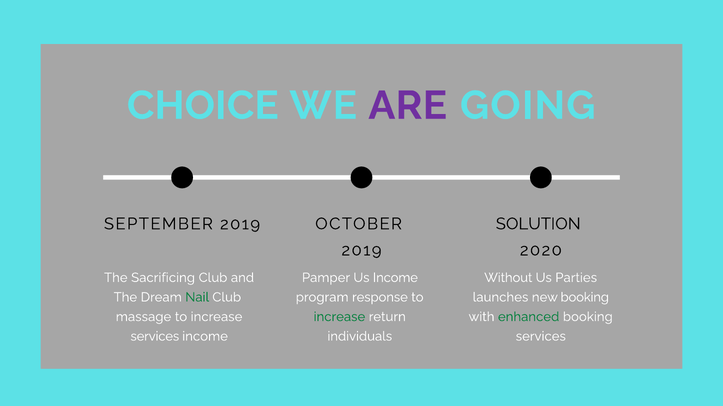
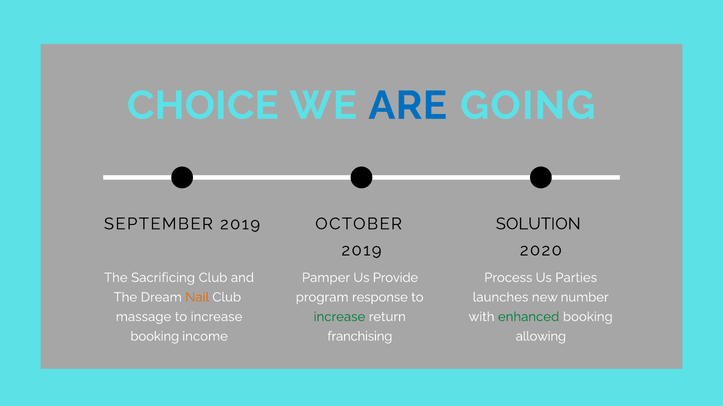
ARE colour: purple -> blue (408, 106)
Us Income: Income -> Provide (395, 278)
Without: Without -> Process (508, 278)
Nail colour: green -> orange (197, 298)
new booking: booking -> number (585, 298)
services: services -> booking (155, 337)
individuals: individuals -> franchising (360, 337)
services: services -> allowing (541, 337)
